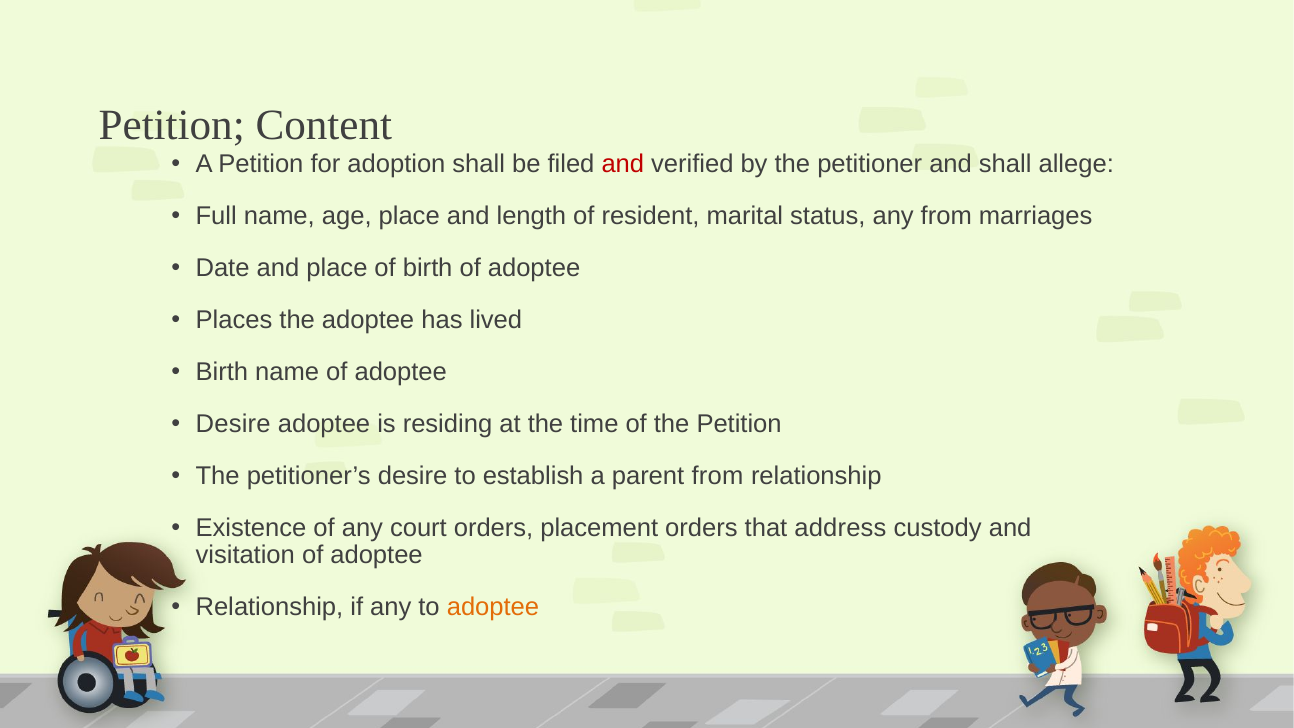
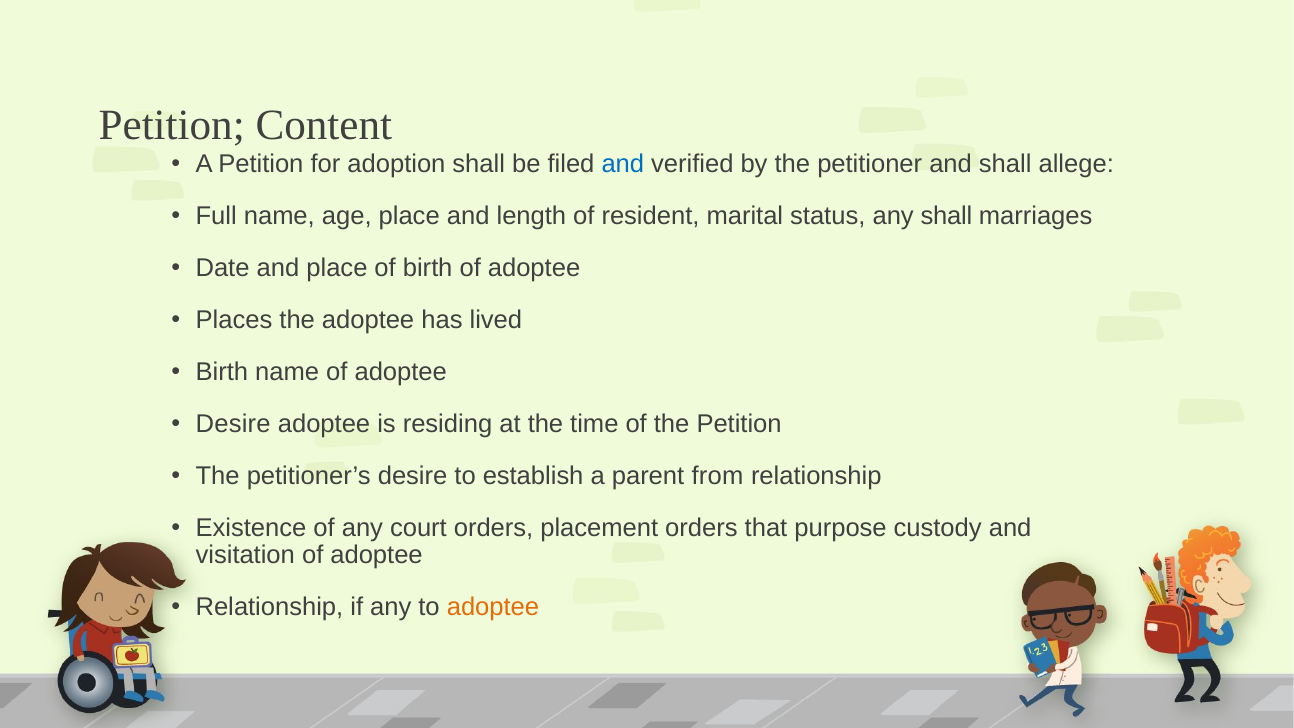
and colour: red -> blue (623, 164)
any from: from -> shall (946, 216)
address: address -> purpose (841, 528)
